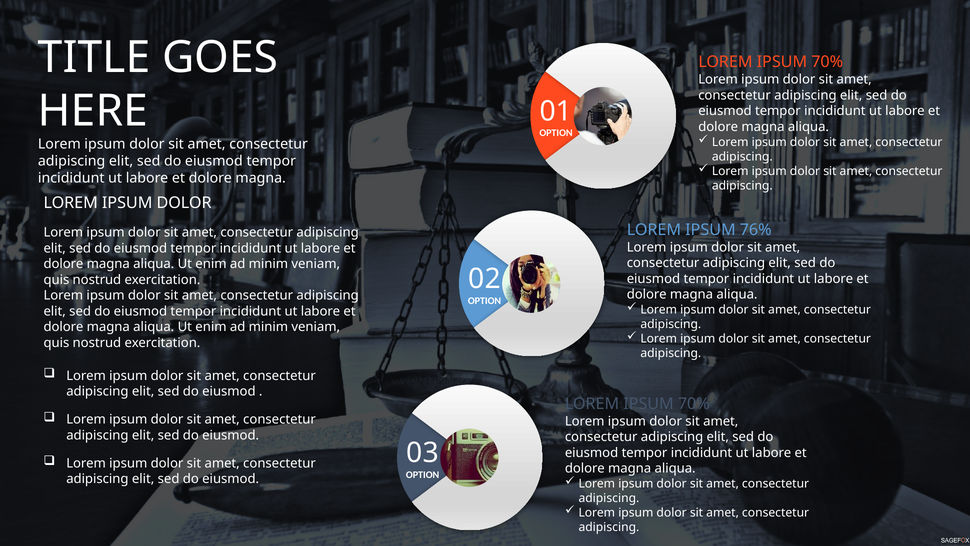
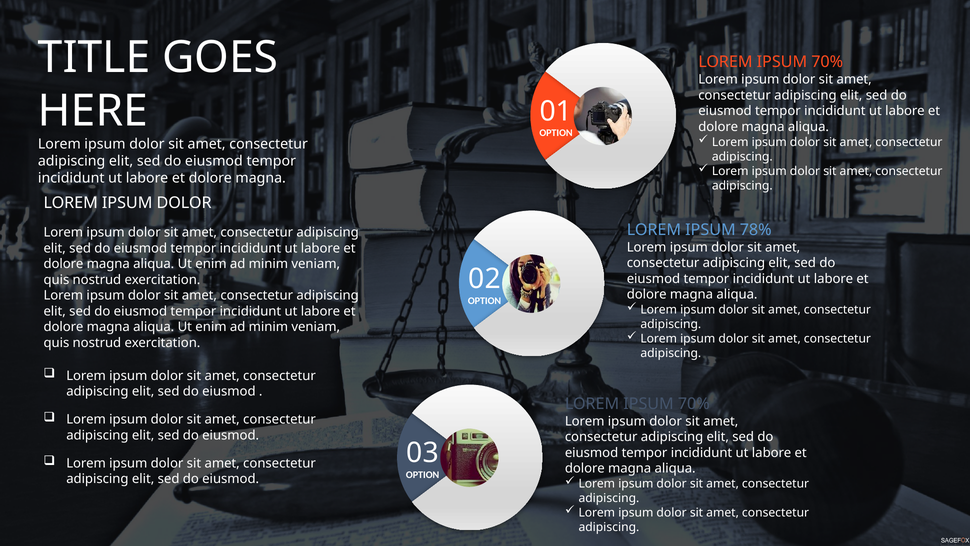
76%: 76% -> 78% (756, 230)
